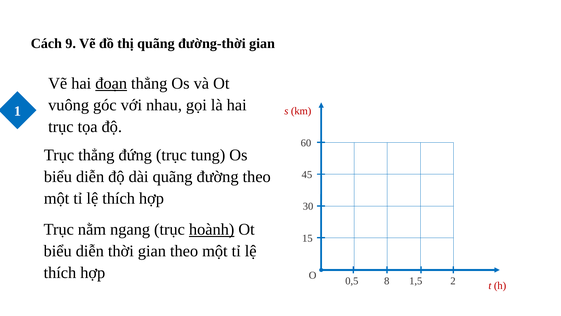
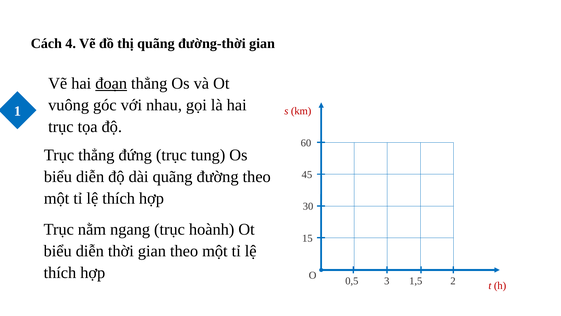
9: 9 -> 4 (71, 44)
hoành underline: present -> none (212, 229)
8: 8 -> 3 (387, 281)
